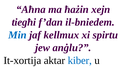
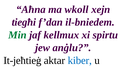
ħażin: ħażin -> wkoll (77, 9)
Min colour: blue -> green (17, 35)
It-xortija: It-xortija -> It-jeħtieġ (22, 60)
